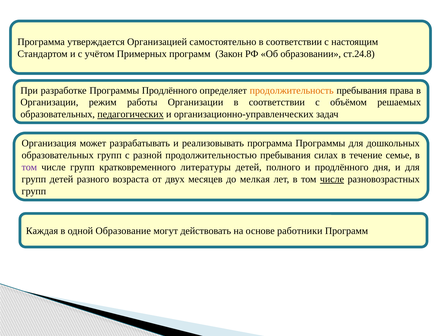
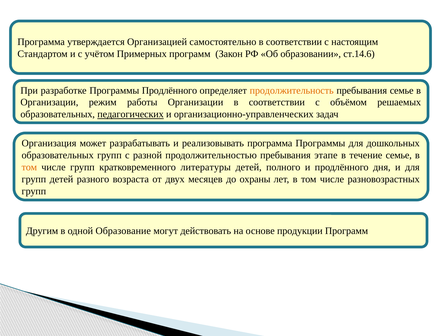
ст.24.8: ст.24.8 -> ст.14.6 (359, 54)
пребывания права: права -> семье (402, 90)
силах: силах -> этапе (326, 155)
том colour: purple -> orange (29, 167)
мелкая: мелкая -> охраны (255, 179)
числе underline: present -> none (332, 179)
Каждая: Каждая -> Другим (42, 231)
работники: работники -> продукции (300, 231)
